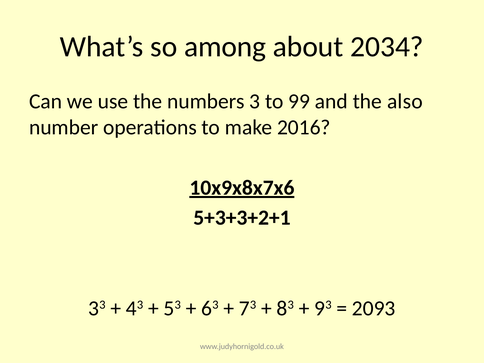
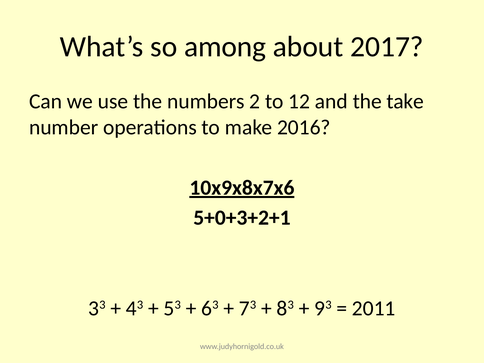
2034: 2034 -> 2017 (387, 47)
3: 3 -> 2 (255, 102)
99: 99 -> 12 (299, 102)
also: also -> take (405, 102)
5+3+3+2+1: 5+3+3+2+1 -> 5+0+3+2+1 (242, 218)
2093: 2093 -> 2011 (374, 308)
